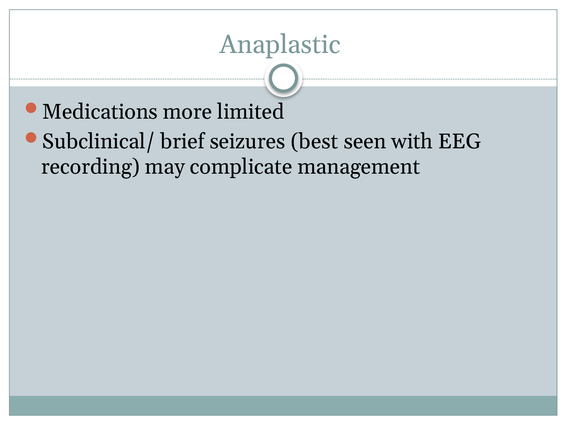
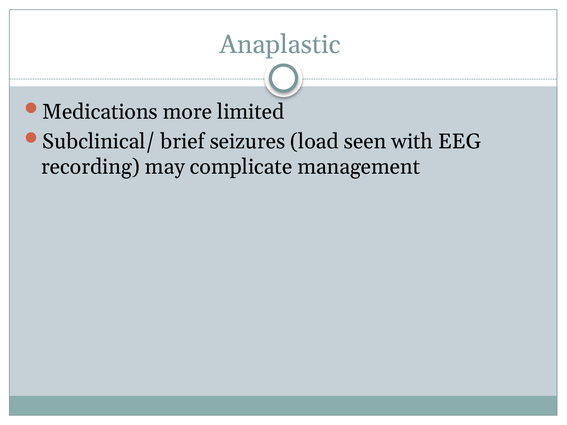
best: best -> load (315, 142)
